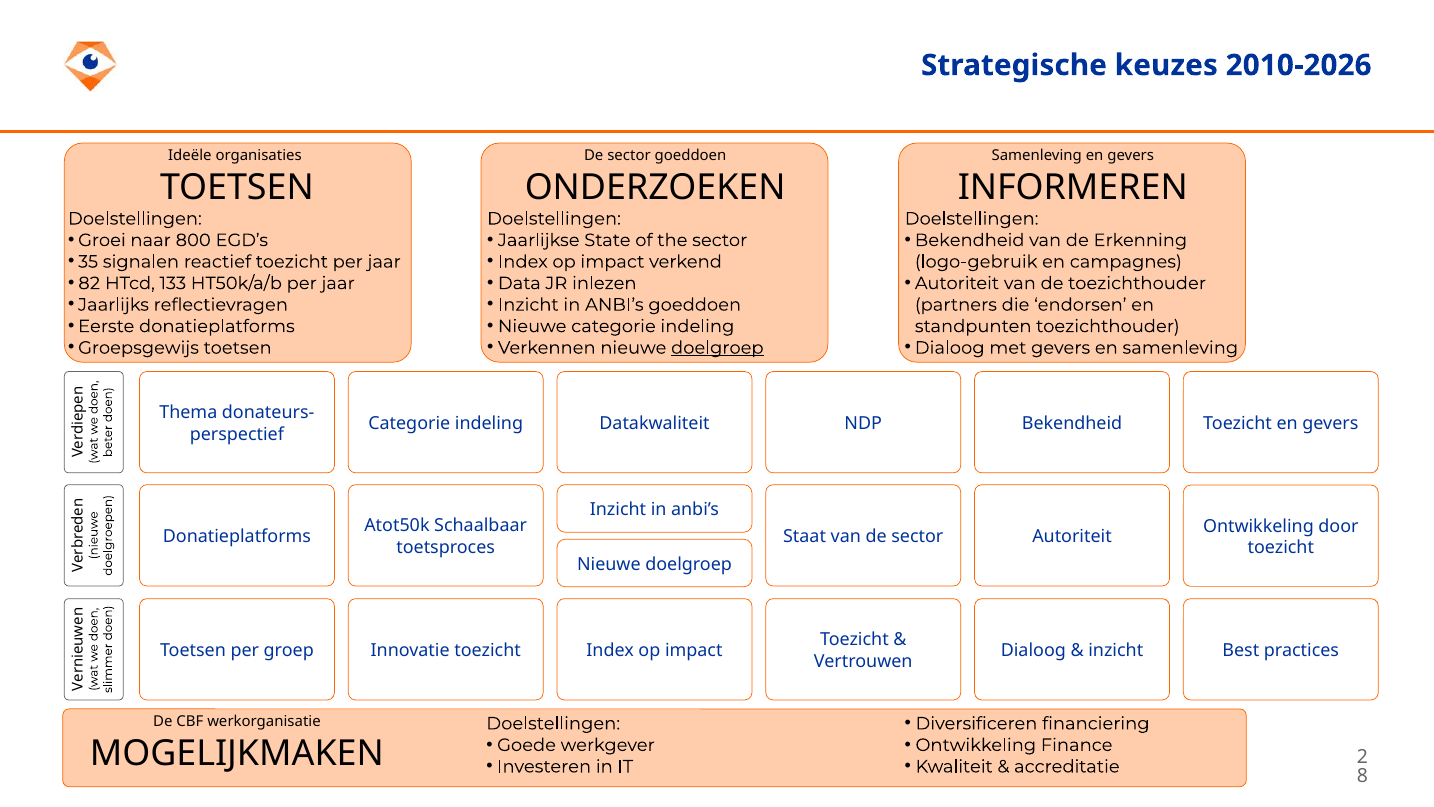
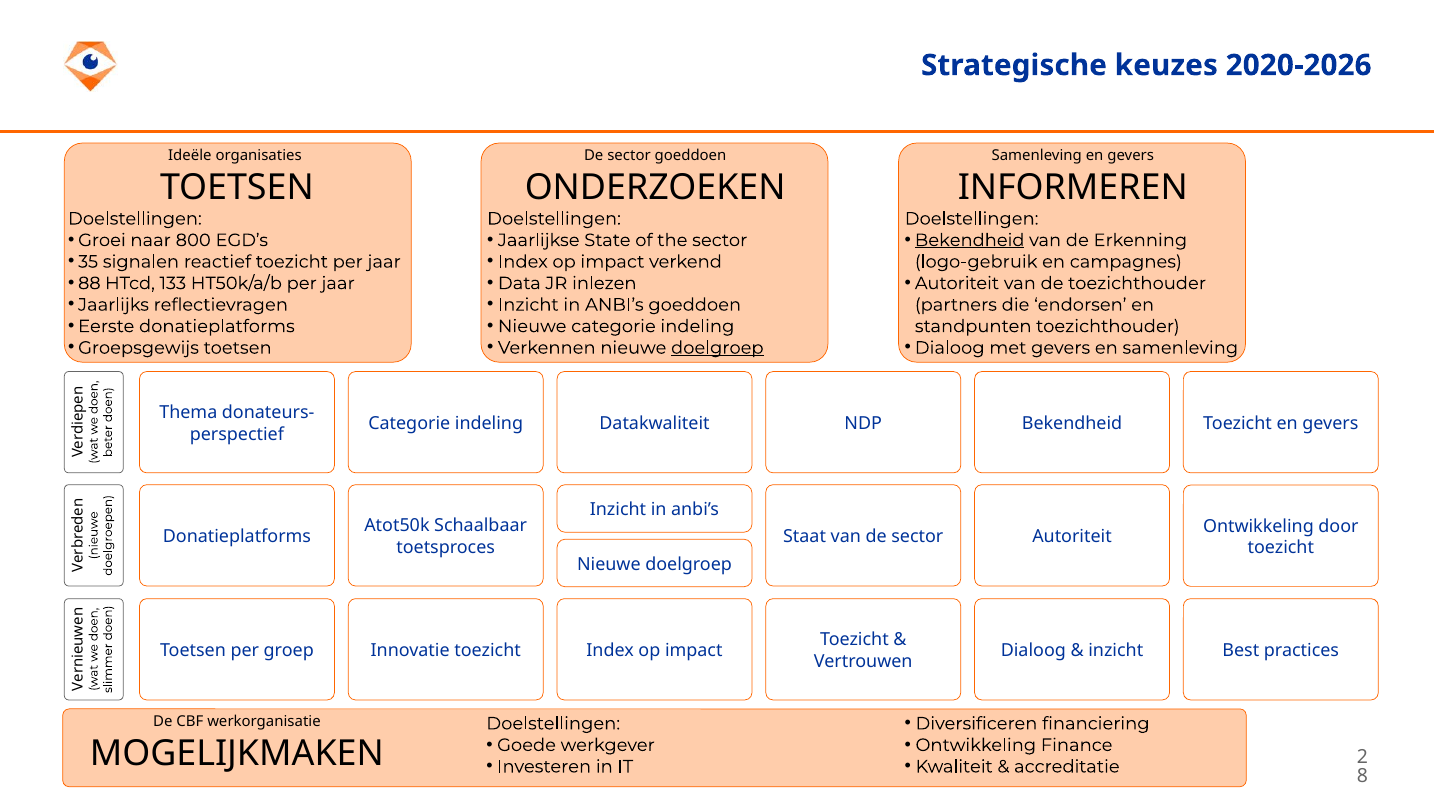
2010-2026: 2010-2026 -> 2020-2026 (1299, 65)
Bekendheid underline: none -> present (970, 240)
82: 82 -> 88 (89, 283)
